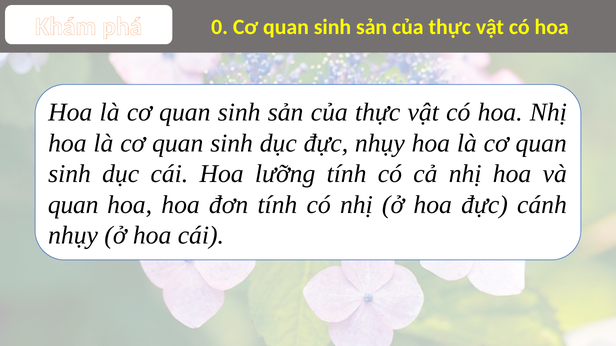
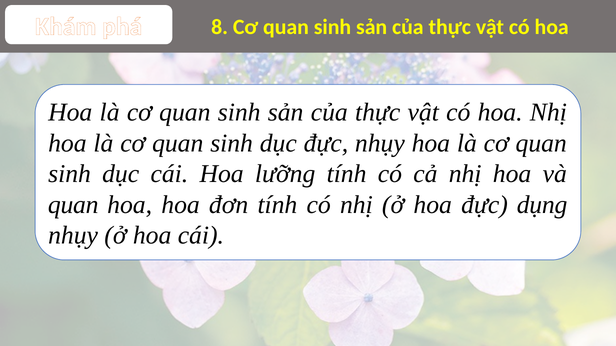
0: 0 -> 8 (220, 27)
cánh: cánh -> dụng (542, 205)
